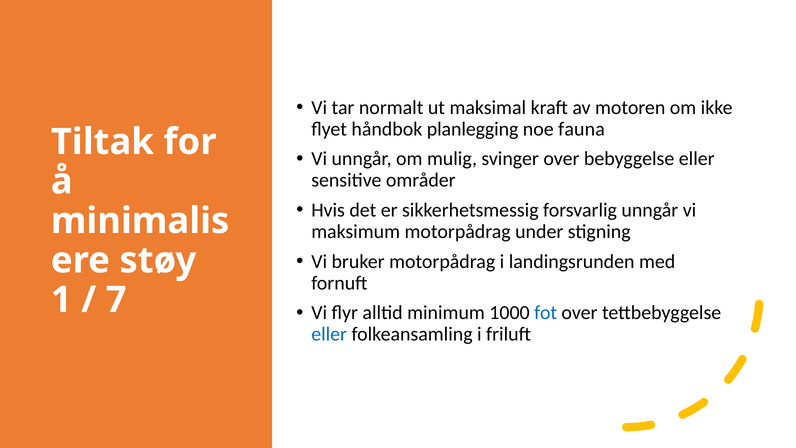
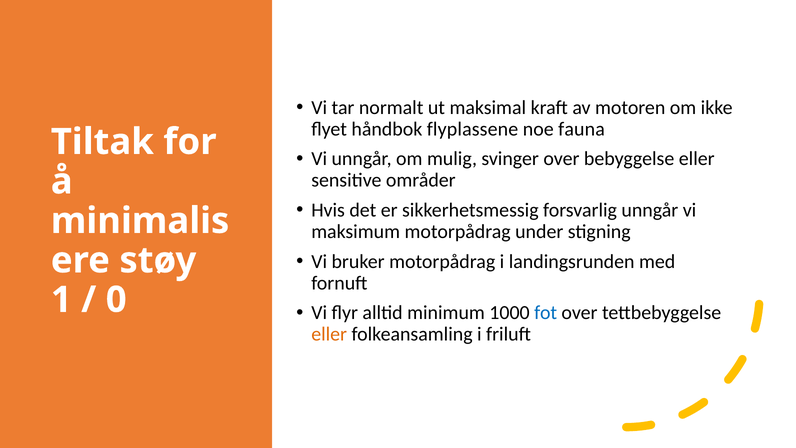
planlegging: planlegging -> flyplassene (472, 129)
7: 7 -> 0 (116, 300)
eller colour: blue -> orange (329, 334)
